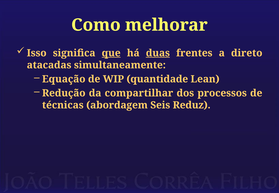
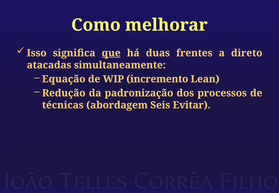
duas underline: present -> none (158, 53)
quantidade: quantidade -> incremento (157, 79)
compartilhar: compartilhar -> padronização (139, 93)
Reduz: Reduz -> Evitar (192, 105)
